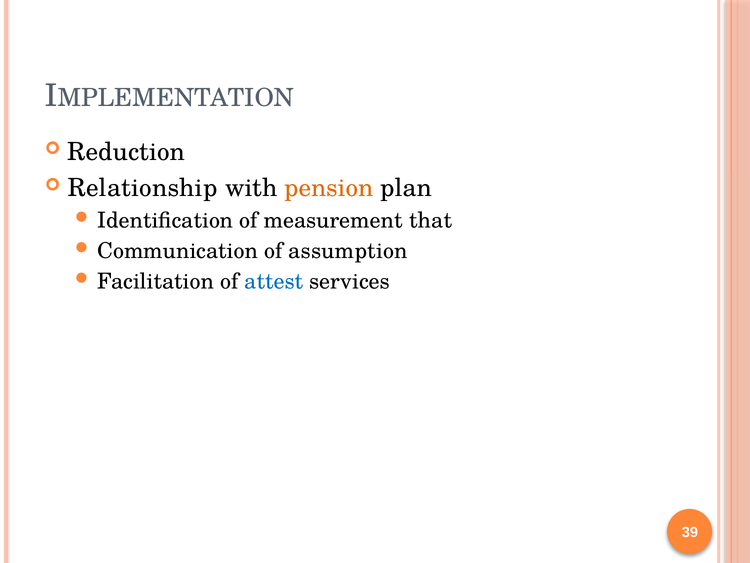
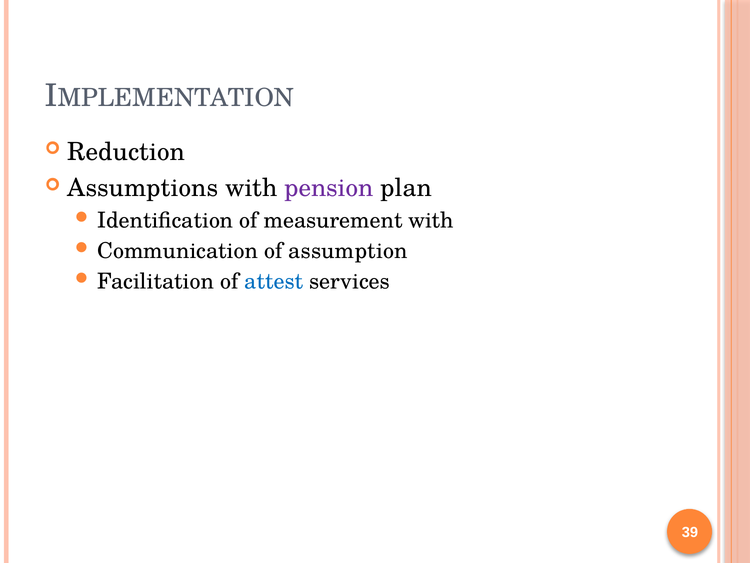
Relationship: Relationship -> Assumptions (143, 188)
pension colour: orange -> purple (329, 188)
measurement that: that -> with (431, 220)
